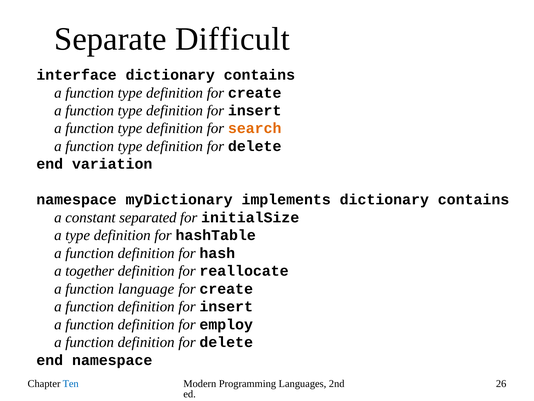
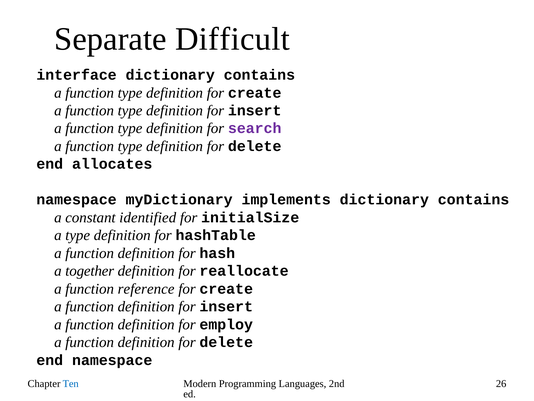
search colour: orange -> purple (255, 128)
variation: variation -> allocates (112, 164)
separated: separated -> identified (148, 217)
language: language -> reference (146, 289)
